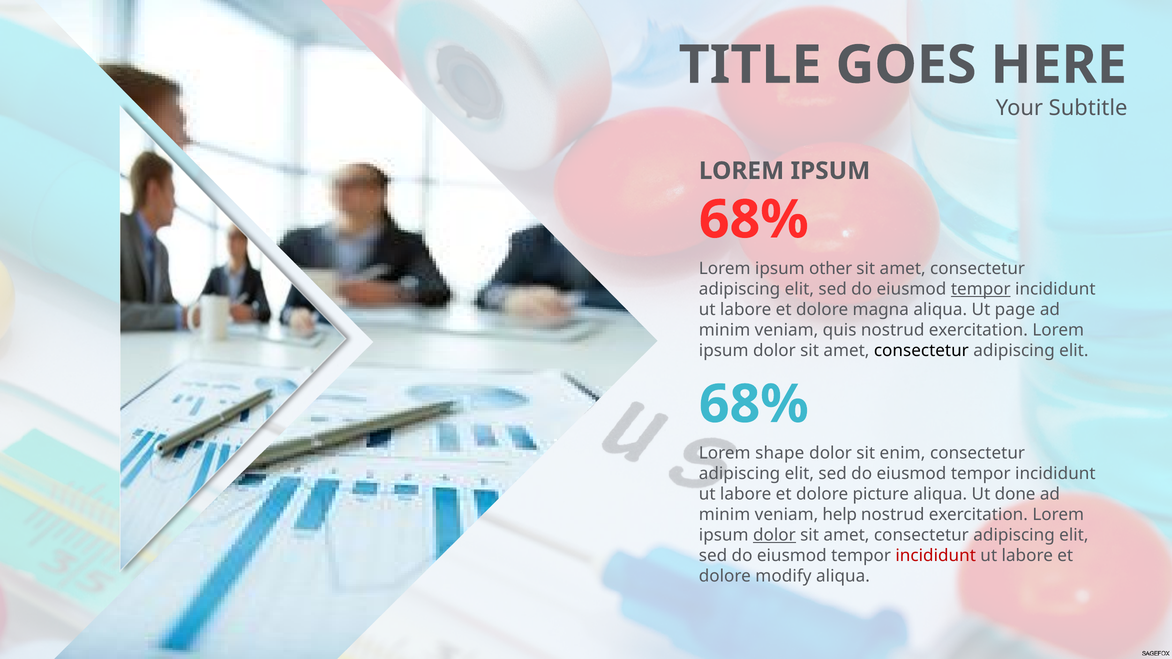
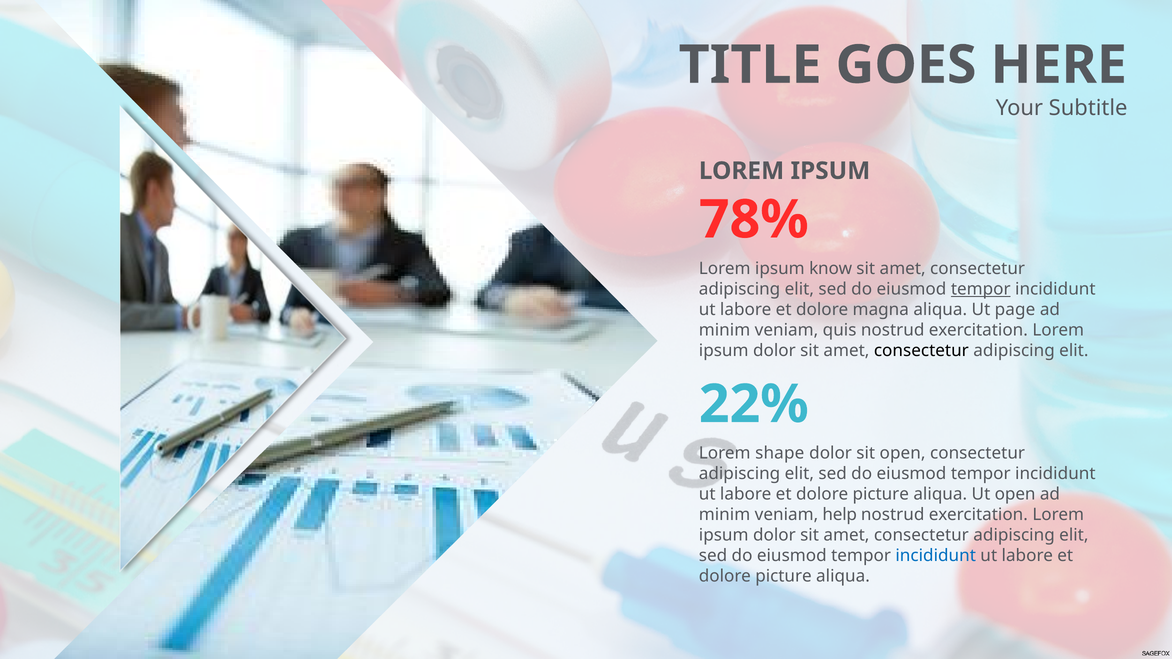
68%: 68% -> 78% (754, 220)
other: other -> know (831, 269)
68%: 68% -> 22% (754, 404)
sit enim: enim -> open (903, 453)
Ut done: done -> open (1015, 494)
dolor underline: present -> none (774, 535)
incididunt colour: red -> blue (936, 556)
modify: modify -> picture (784, 576)
